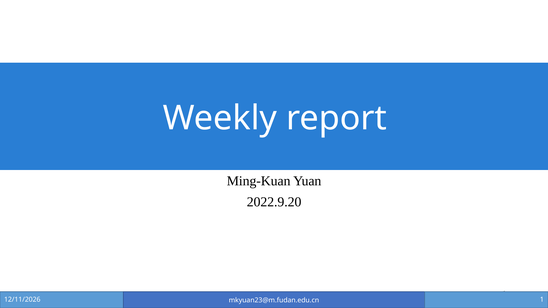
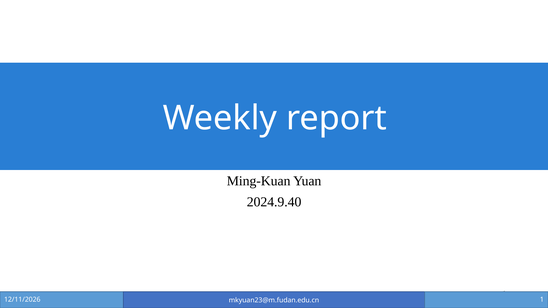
2022.9.20: 2022.9.20 -> 2024.9.40 (274, 202)
